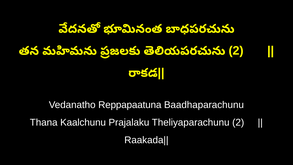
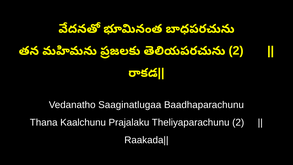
Reppapaatuna: Reppapaatuna -> Saaginatlugaa (130, 105)
